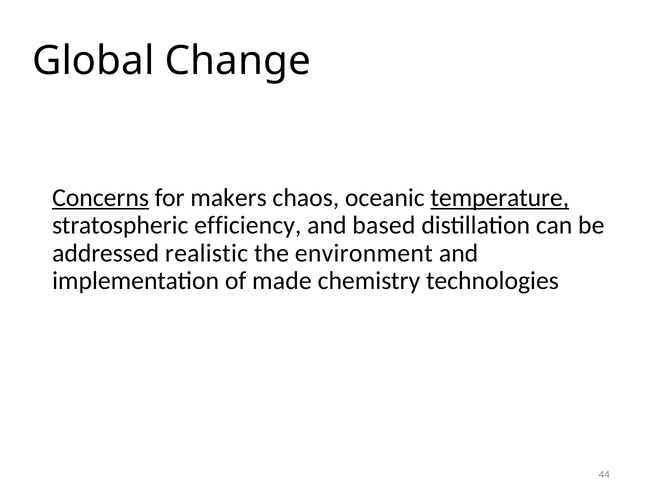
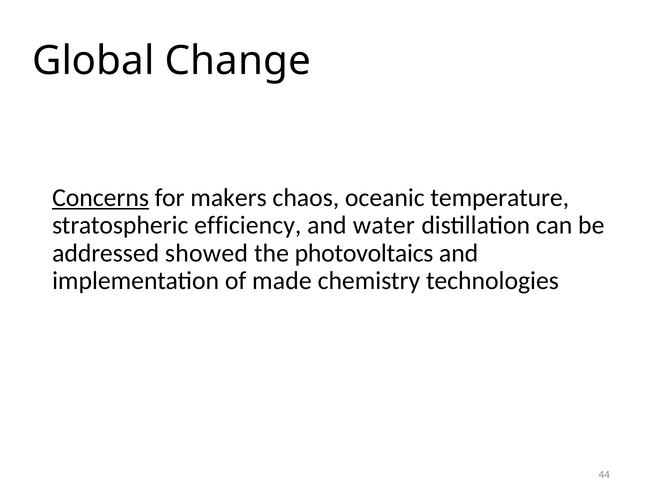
temperature underline: present -> none (500, 197)
based: based -> water (384, 225)
realistic: realistic -> showed (206, 253)
environment: environment -> photovoltaics (364, 253)
